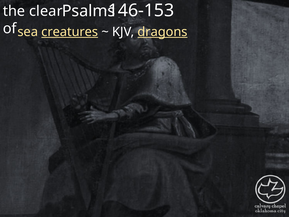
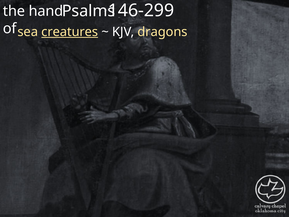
146-153: 146-153 -> 146-299 (141, 11)
clear: clear -> hand (46, 11)
dragons underline: present -> none (162, 32)
